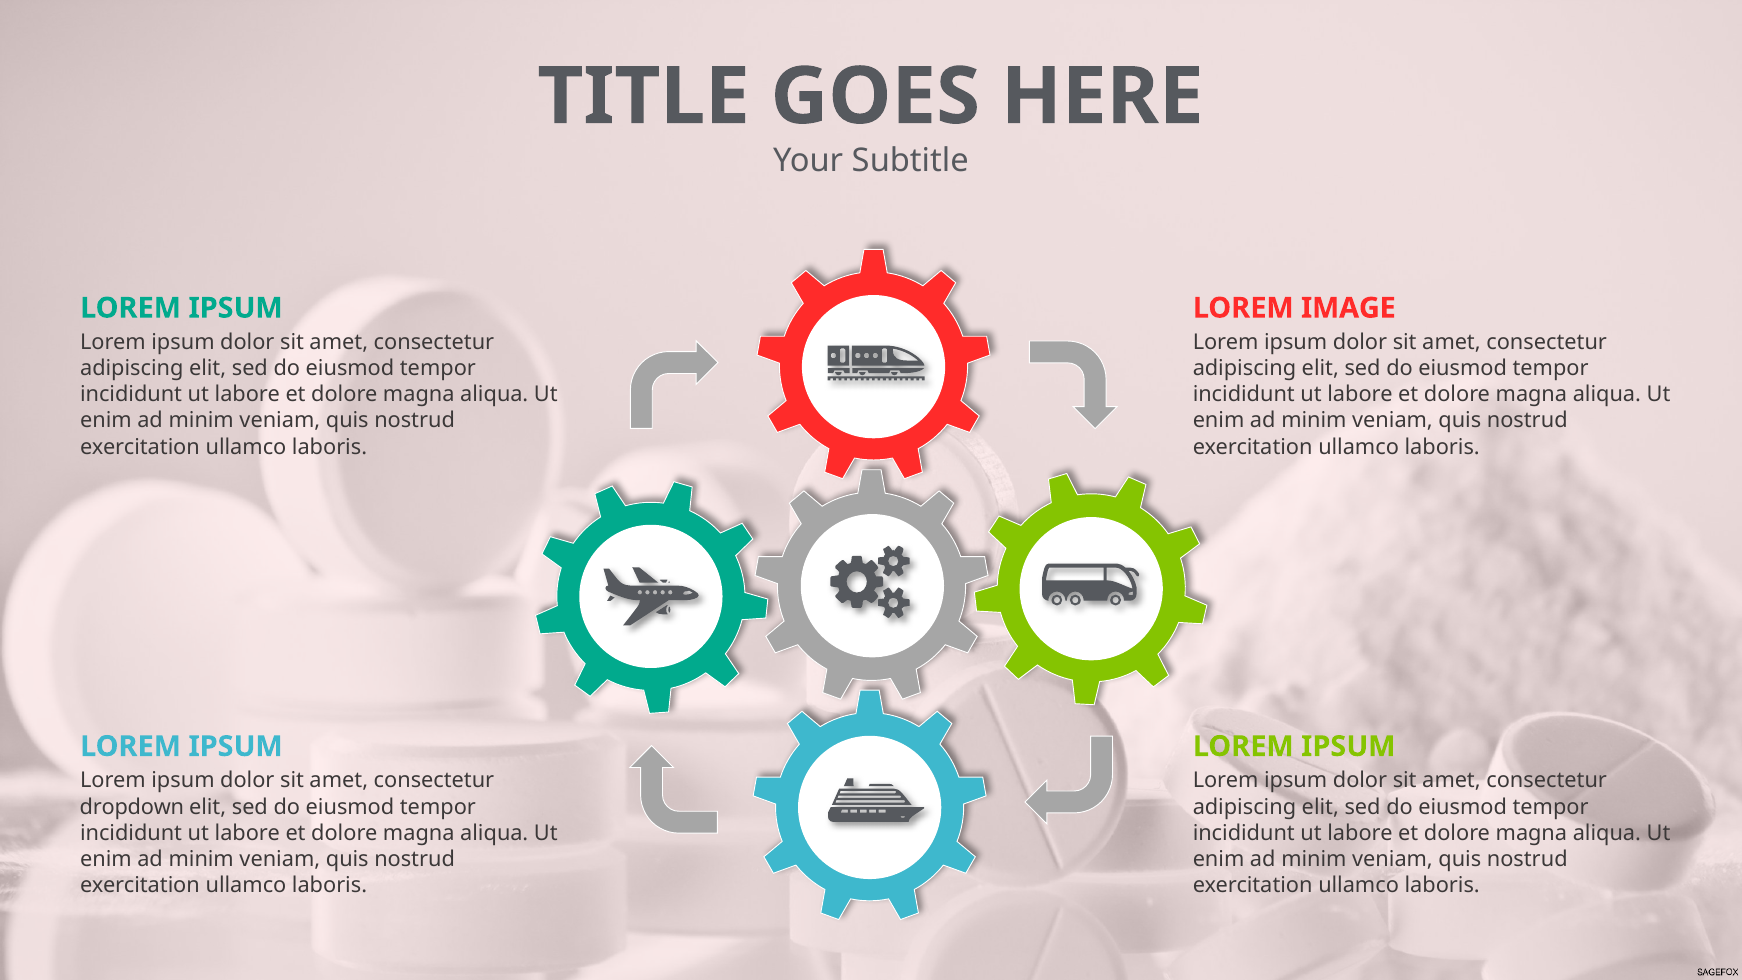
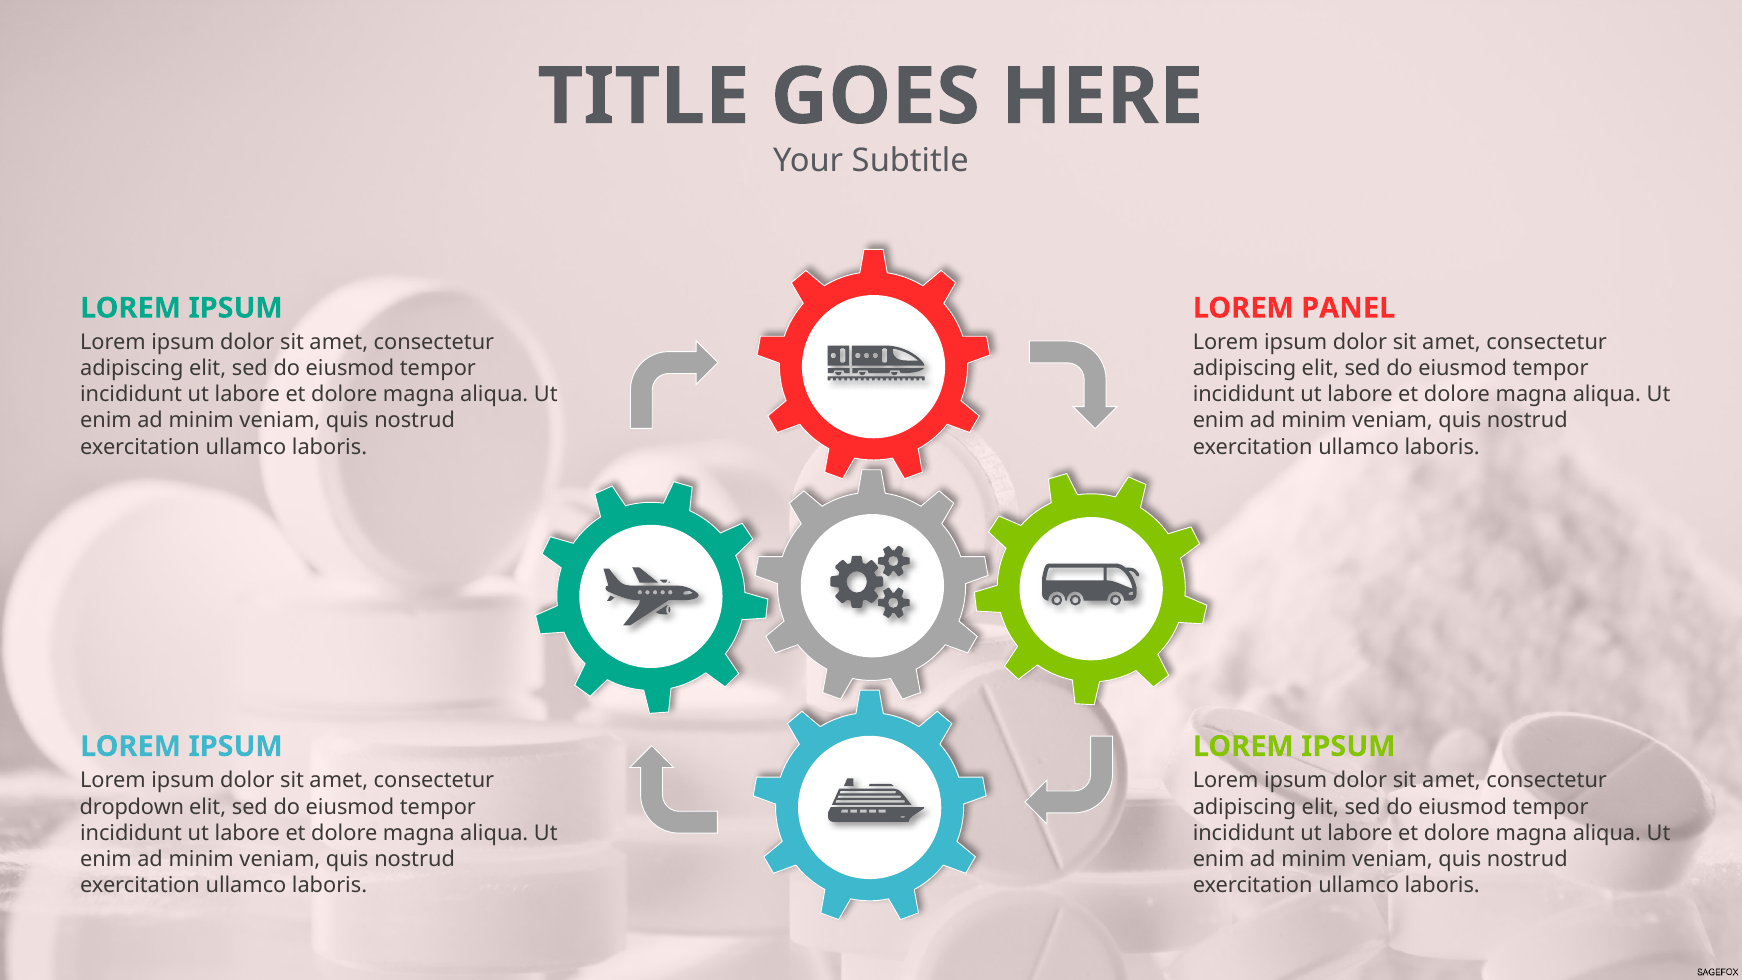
IMAGE: IMAGE -> PANEL (1348, 308)
